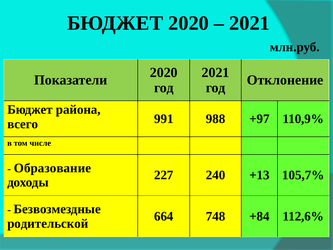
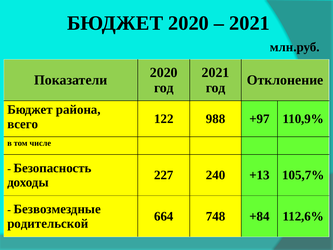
991: 991 -> 122 (164, 119)
Образование: Образование -> Безопасность (53, 168)
